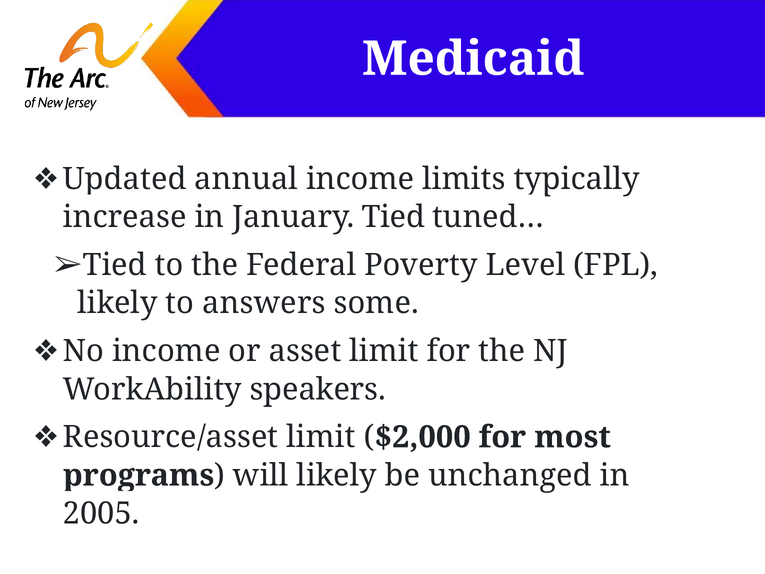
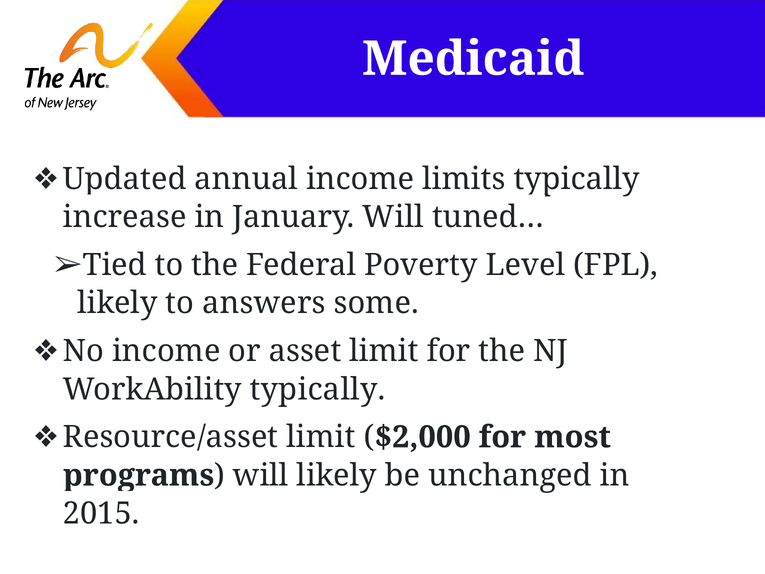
January Tied: Tied -> Will (393, 217)
WorkAbility speakers: speakers -> typically (318, 389)
2005: 2005 -> 2015 (101, 513)
